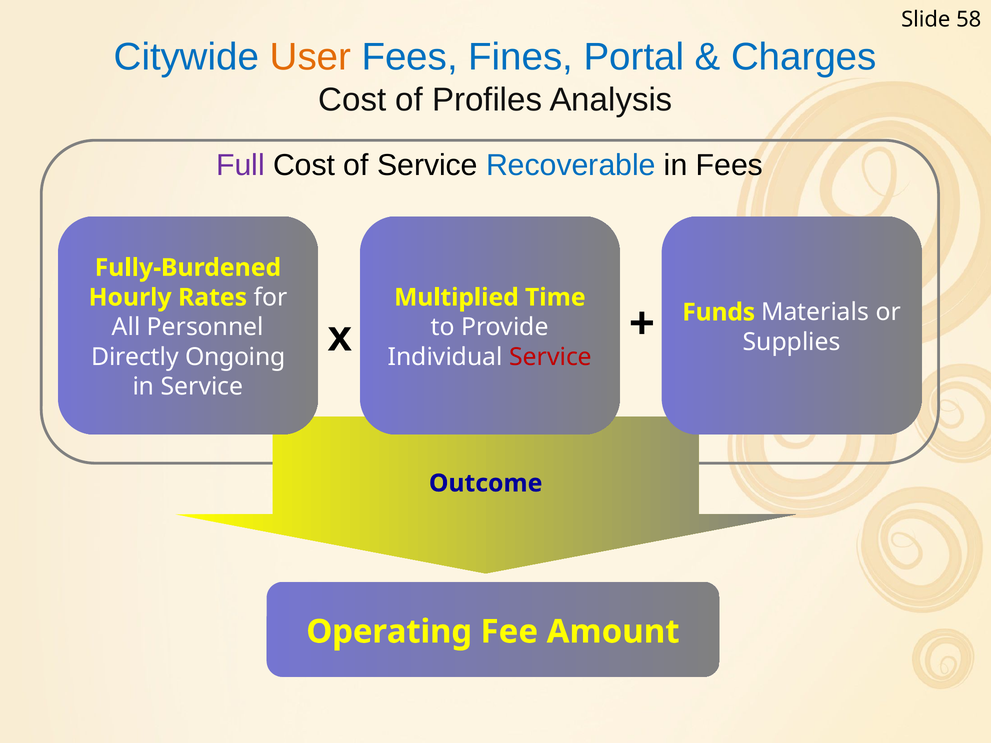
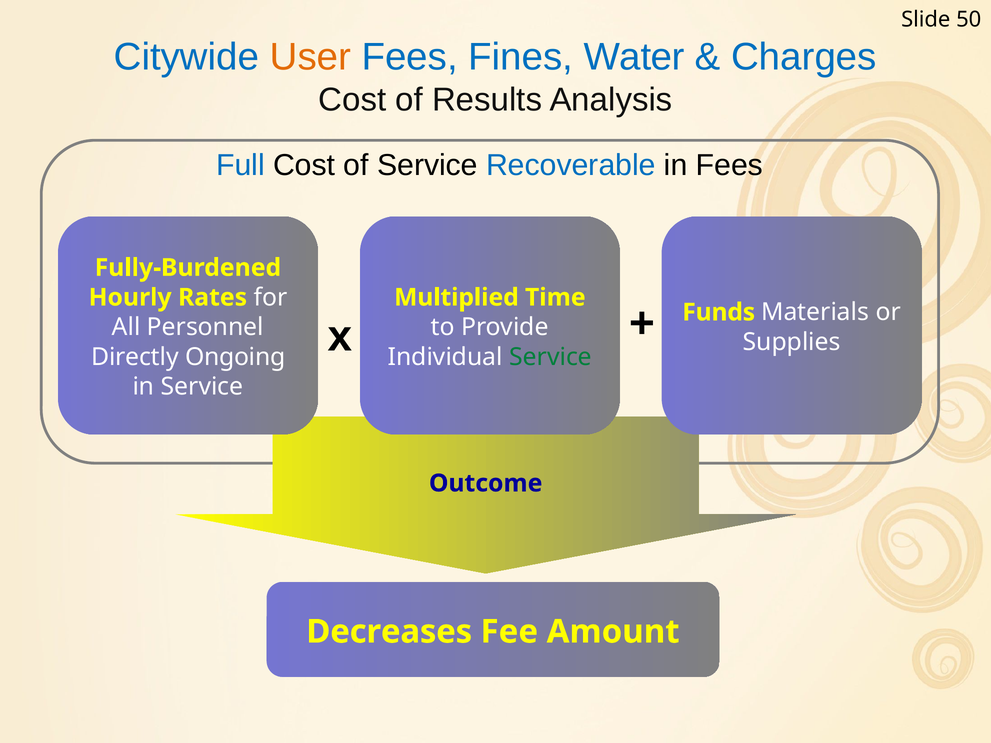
58: 58 -> 50 (969, 20)
Portal: Portal -> Water (634, 57)
Profiles: Profiles -> Results (487, 100)
Full colour: purple -> blue (240, 166)
Service colour: red -> green (551, 357)
Operating: Operating -> Decreases (389, 632)
